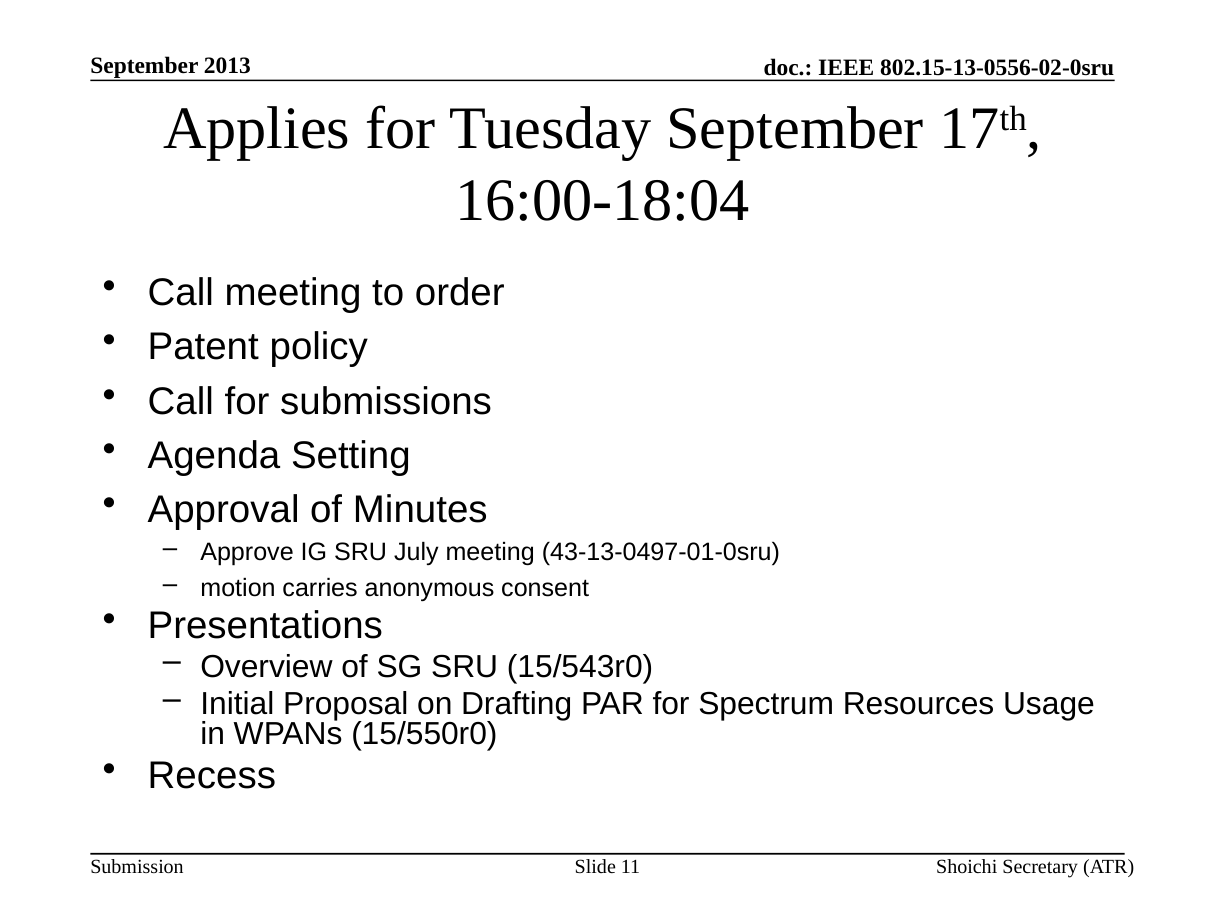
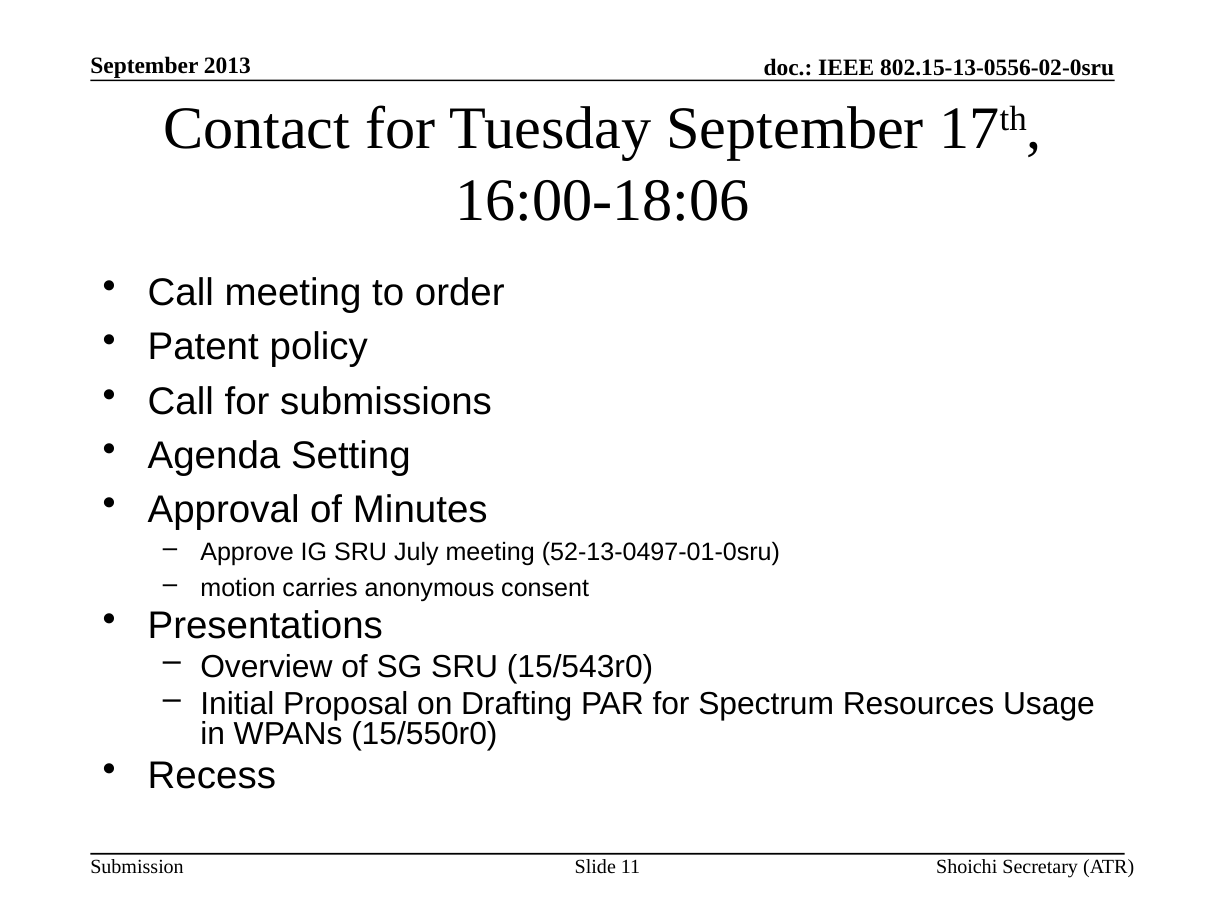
Applies: Applies -> Contact (257, 129)
16:00-18:04: 16:00-18:04 -> 16:00-18:06 (602, 201)
43-13-0497-01-0sru: 43-13-0497-01-0sru -> 52-13-0497-01-0sru (661, 552)
